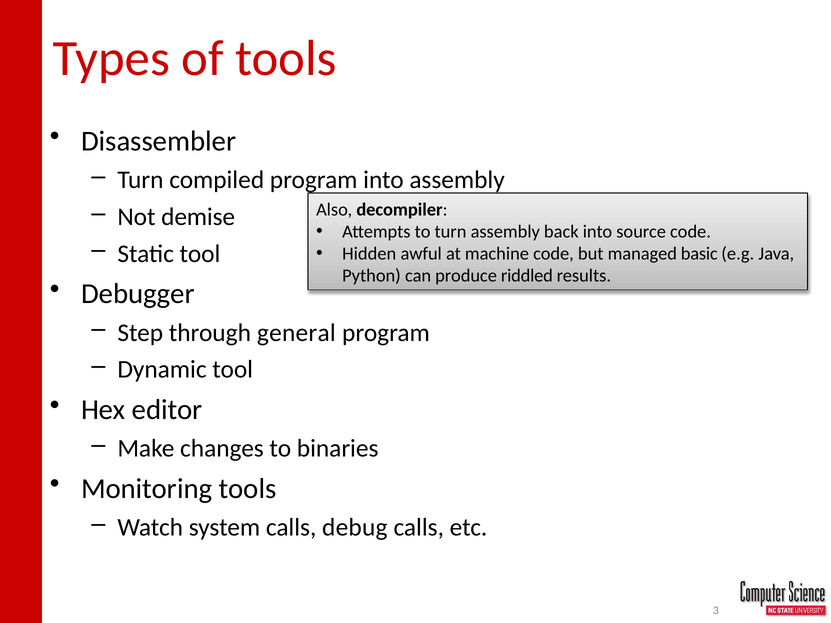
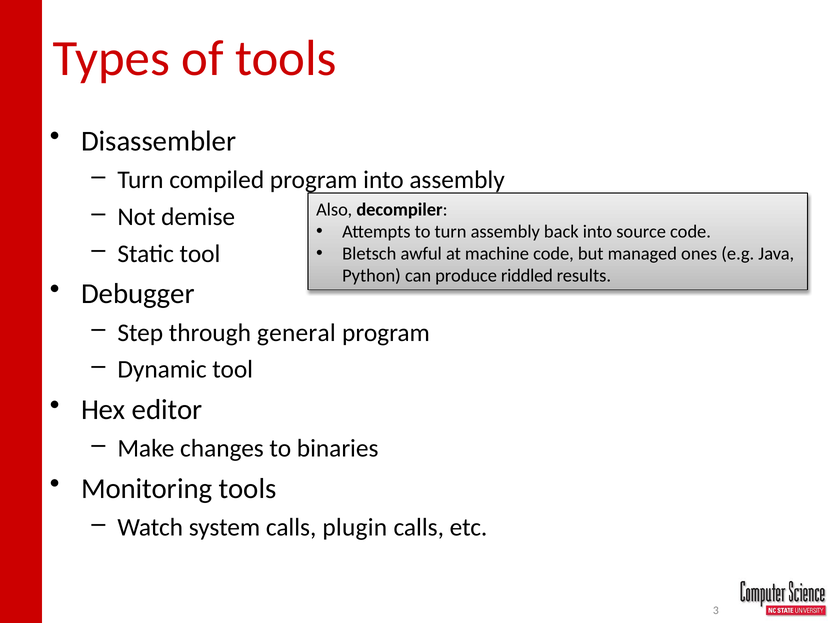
Hidden: Hidden -> Bletsch (369, 254)
basic: basic -> ones (699, 254)
debug: debug -> plugin (355, 528)
